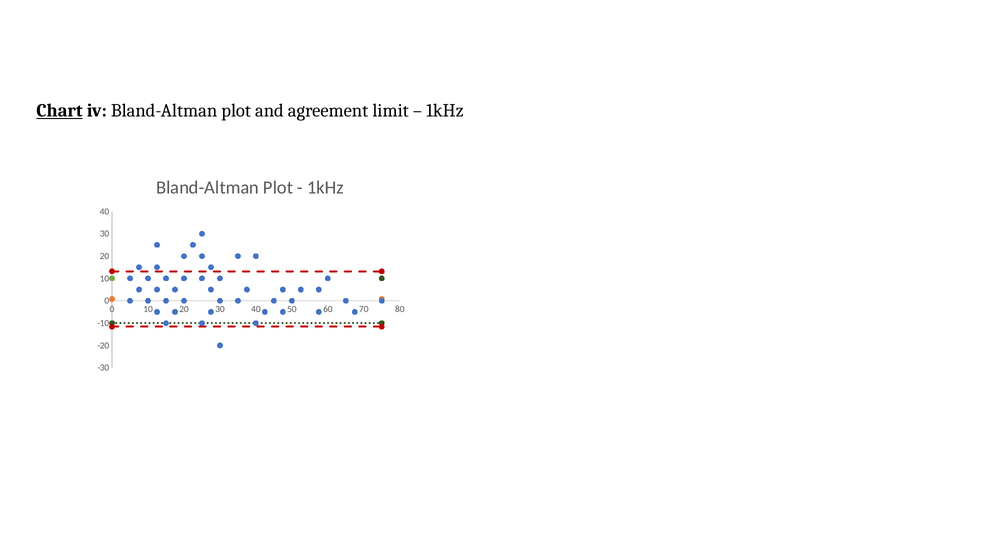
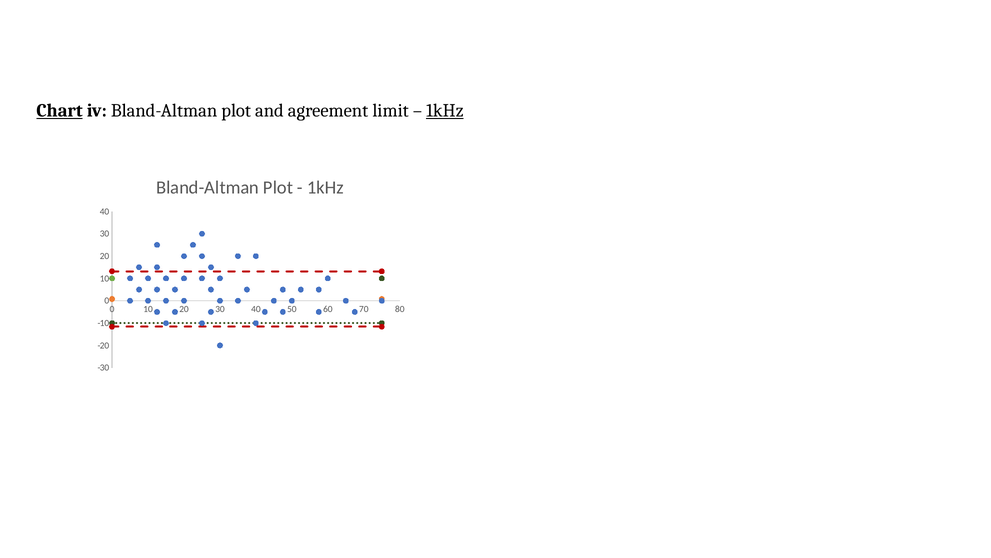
1kHz underline: none -> present (445, 111)
